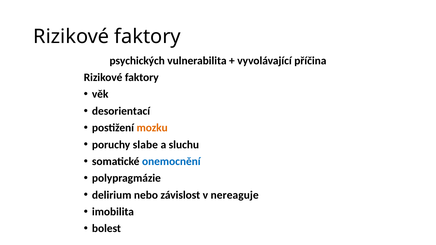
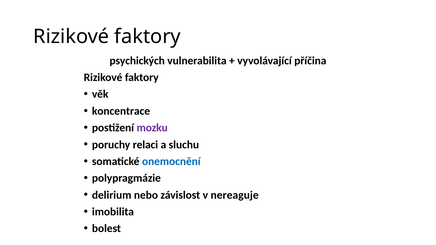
desorientací: desorientací -> koncentrace (121, 111)
mozku colour: orange -> purple (152, 128)
slabe: slabe -> relaci (145, 145)
